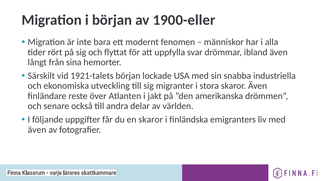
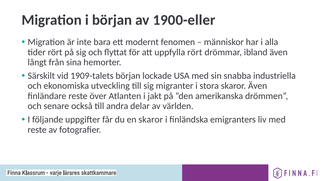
uppfylla svar: svar -> rört (195, 52)
1921-talets: 1921-talets -> 1909-talets (92, 76)
även: även -> reste (37, 130)
